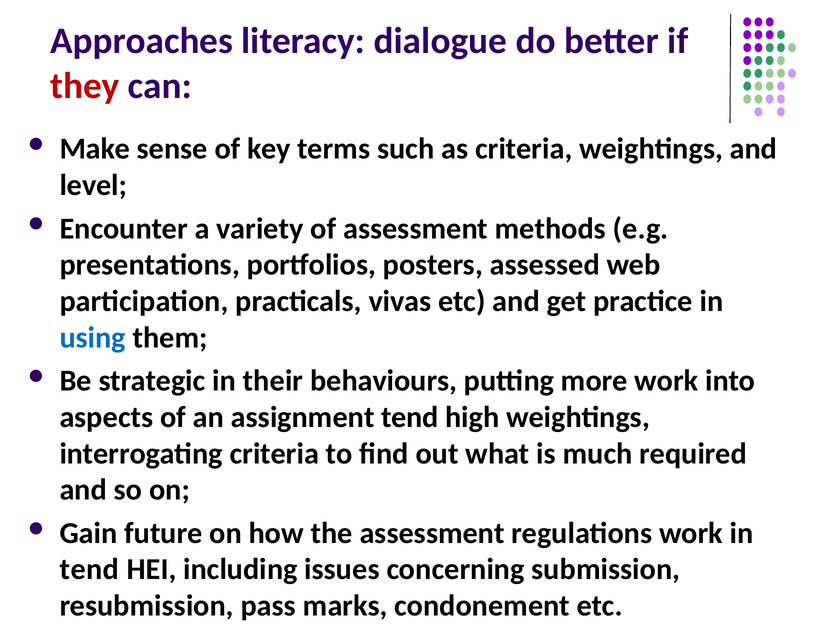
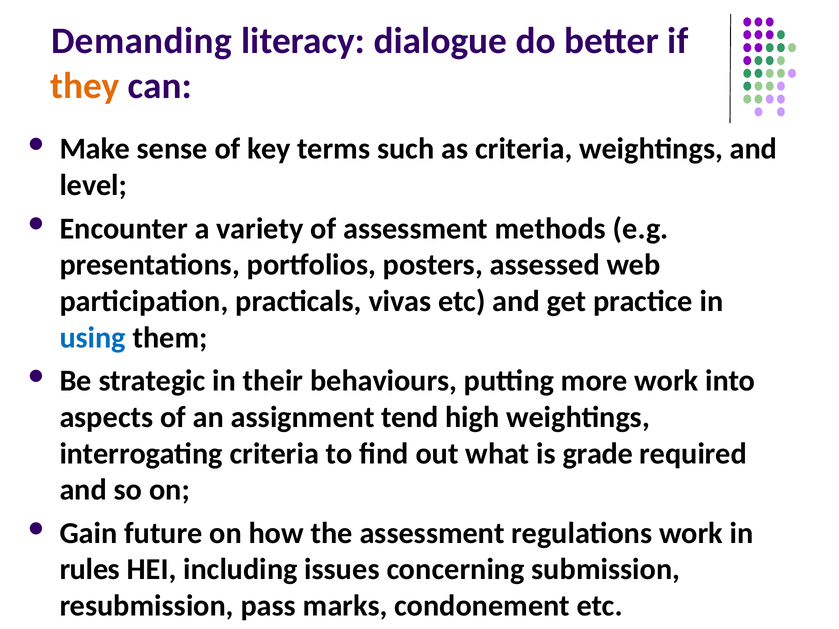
Approaches: Approaches -> Demanding (141, 41)
they colour: red -> orange (85, 86)
much: much -> grade (598, 454)
tend: tend -> rules (90, 570)
